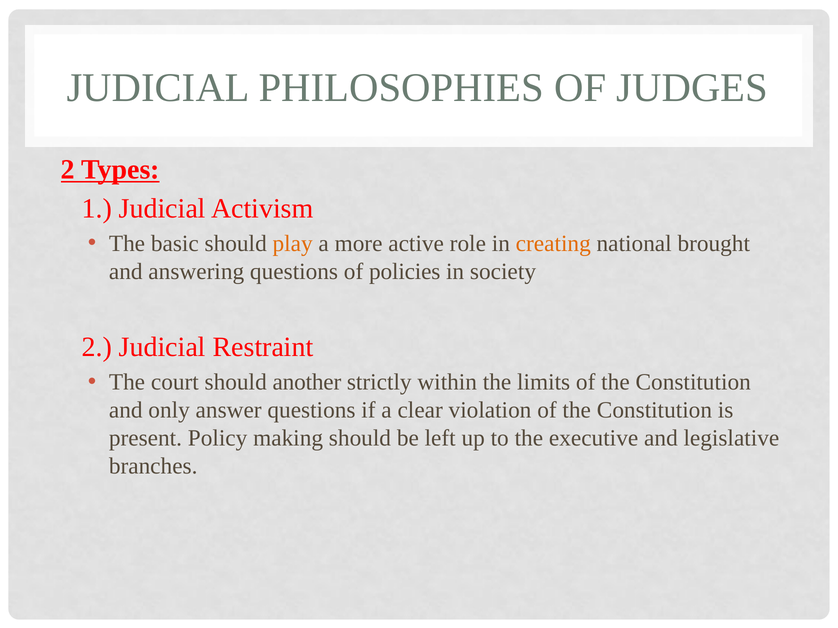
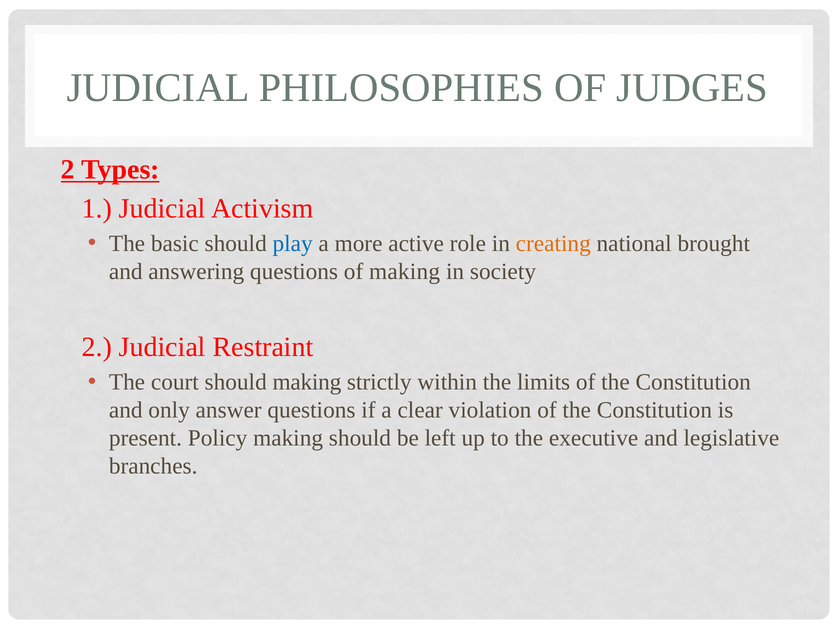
play colour: orange -> blue (293, 244)
of policies: policies -> making (405, 272)
should another: another -> making (307, 382)
